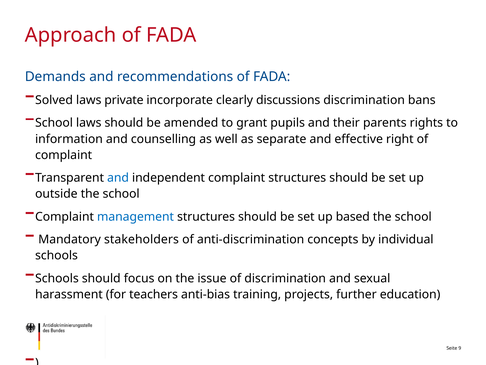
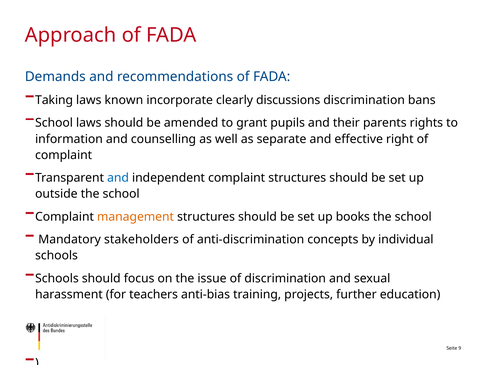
Solved: Solved -> Taking (54, 100)
private: private -> known (124, 100)
management colour: blue -> orange (136, 216)
based: based -> books (353, 216)
